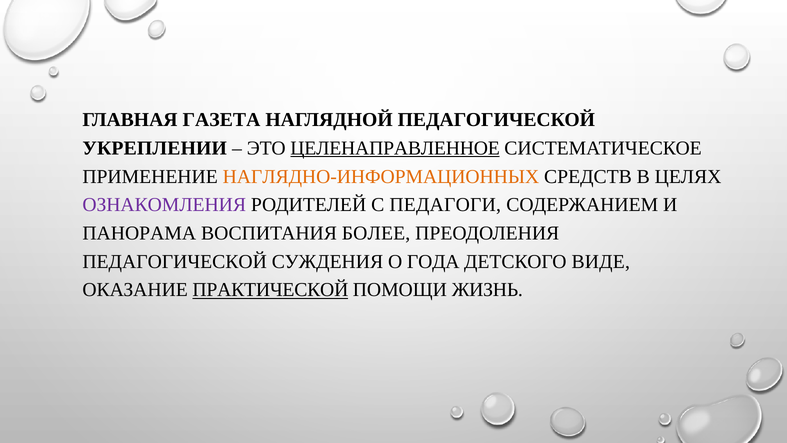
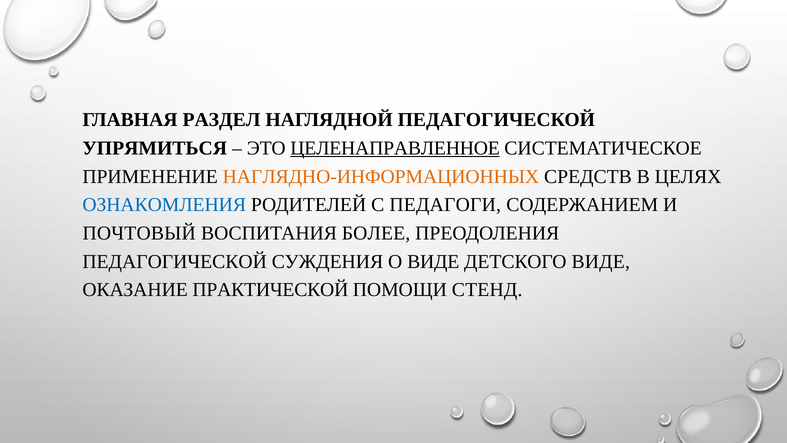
ГАЗЕТА: ГАЗЕТА -> РАЗДЕЛ (221, 120)
УКРЕПЛЕНИИ: УКРЕПЛЕНИИ -> УПРЯМИТЬСЯ (155, 148)
ОЗНАКОМЛЕНИЯ colour: purple -> blue (164, 205)
ПАНОРАМА: ПАНОРАМА -> ПОЧТОВЫЙ (139, 233)
О ГОДА: ГОДА -> ВИДЕ (433, 261)
ПРАКТИЧЕСКОЙ underline: present -> none (270, 290)
ЖИЗНЬ: ЖИЗНЬ -> СТЕНД (487, 290)
